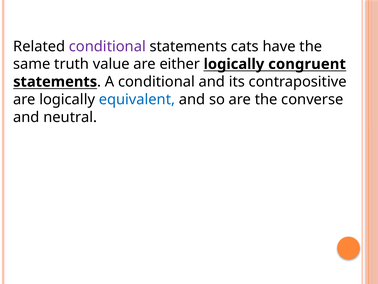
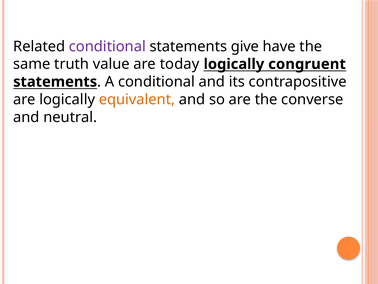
cats: cats -> give (245, 46)
either: either -> today (180, 64)
equivalent colour: blue -> orange (137, 99)
